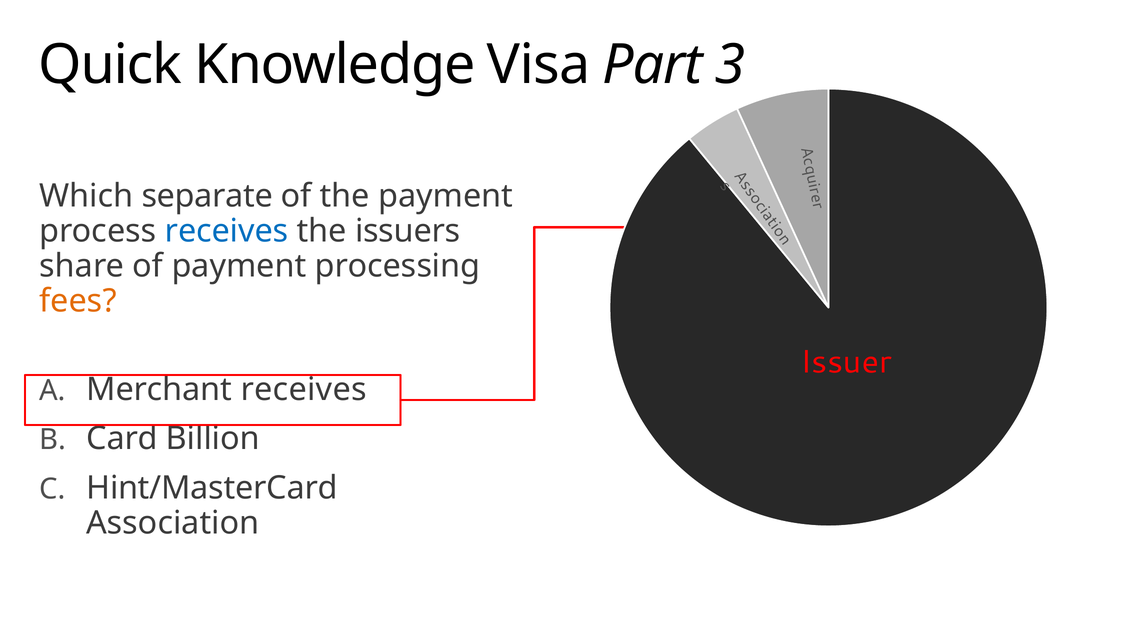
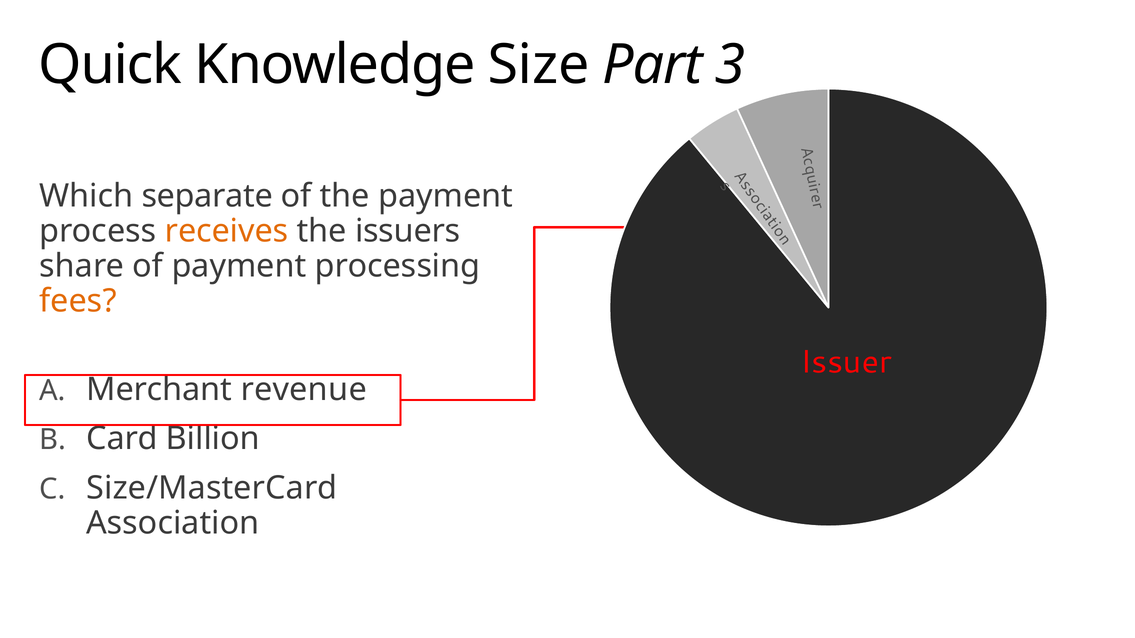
Visa: Visa -> Size (538, 65)
receives colour: blue -> orange (227, 231)
Merchant receives: receives -> revenue (304, 390)
Hint/MasterCard: Hint/MasterCard -> Size/MasterCard (212, 488)
